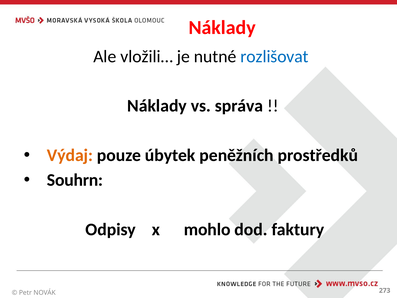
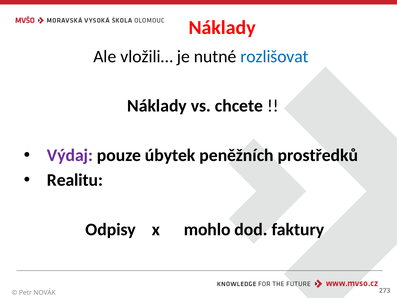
správa: správa -> chcete (239, 106)
Výdaj colour: orange -> purple (70, 155)
Souhrn: Souhrn -> Realitu (75, 180)
